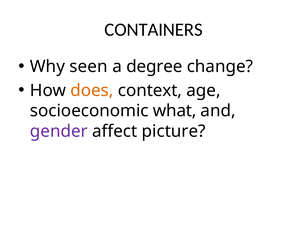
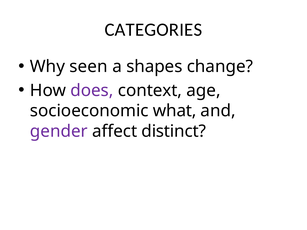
CONTAINERS: CONTAINERS -> CATEGORIES (153, 30)
degree: degree -> shapes (154, 67)
does colour: orange -> purple (92, 91)
picture: picture -> distinct (174, 131)
